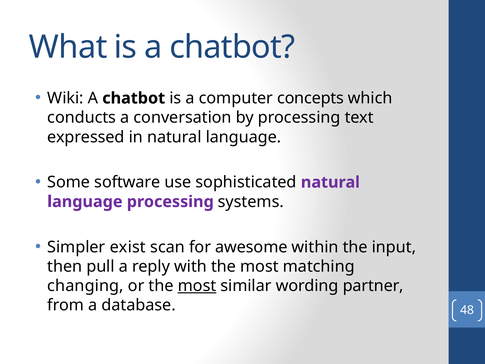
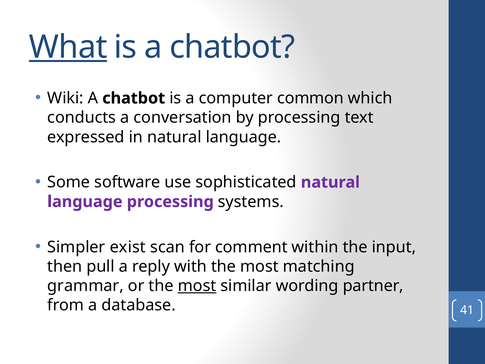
What underline: none -> present (68, 47)
concepts: concepts -> common (311, 98)
awesome: awesome -> comment (251, 247)
changing: changing -> grammar (86, 286)
48: 48 -> 41 (467, 310)
